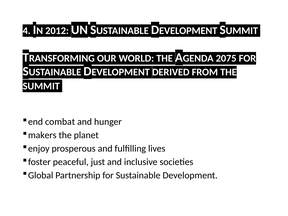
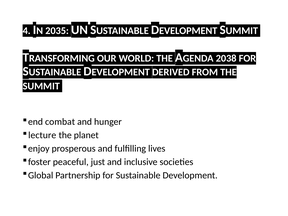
2012: 2012 -> 2035 (57, 31)
2075: 2075 -> 2038 (226, 58)
makers: makers -> lecture (42, 135)
